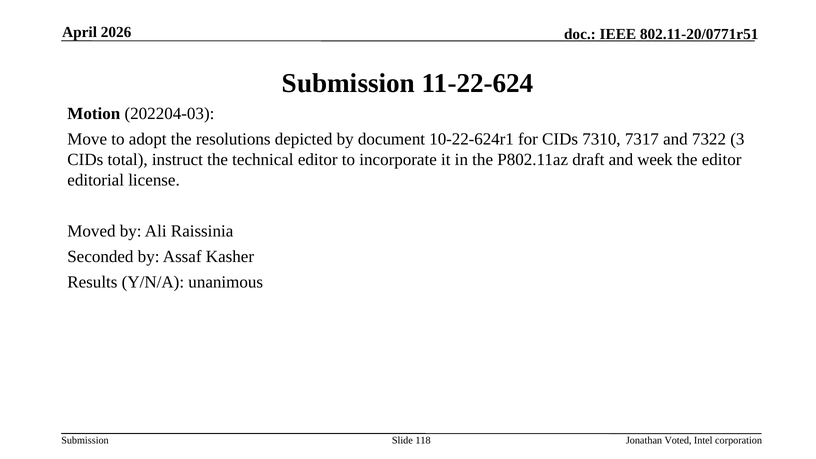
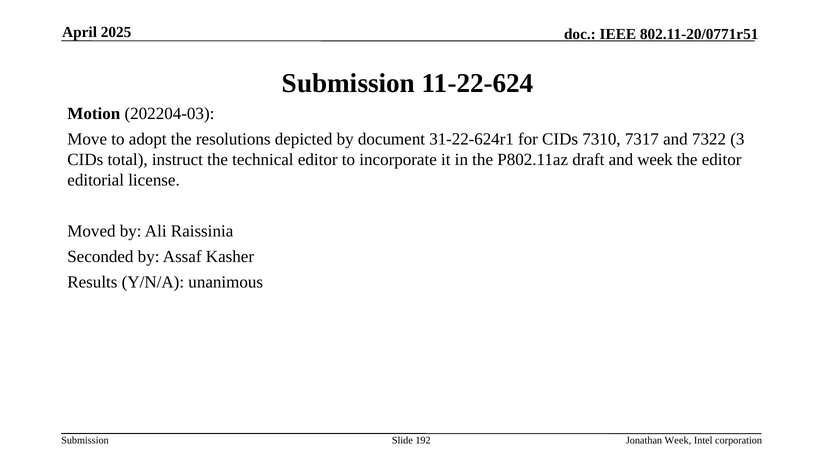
2026: 2026 -> 2025 (116, 32)
10-22-624r1: 10-22-624r1 -> 31-22-624r1 (472, 139)
118: 118 -> 192 (423, 440)
Jonathan Voted: Voted -> Week (678, 440)
